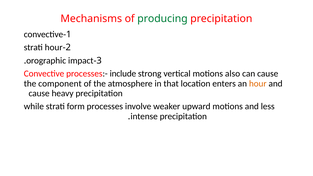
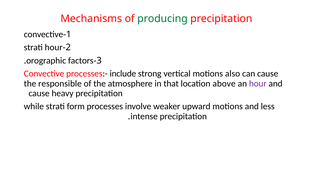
impact: impact -> factors (81, 61)
component: component -> responsible (60, 84)
enters: enters -> above (224, 84)
hour colour: orange -> purple (258, 84)
